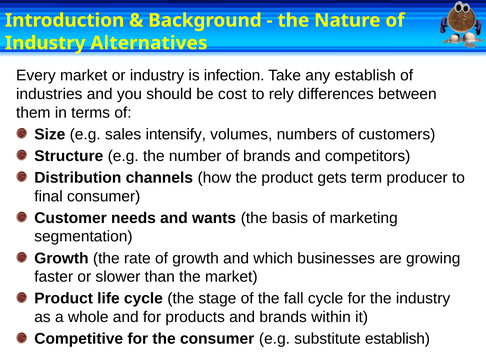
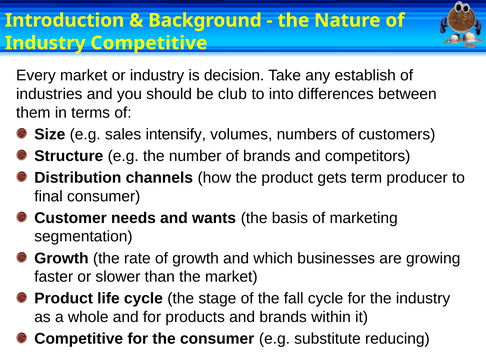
Industry Alternatives: Alternatives -> Competitive (149, 43)
infection: infection -> decision (234, 76)
cost: cost -> club (232, 94)
rely: rely -> into (281, 94)
substitute establish: establish -> reducing (397, 339)
